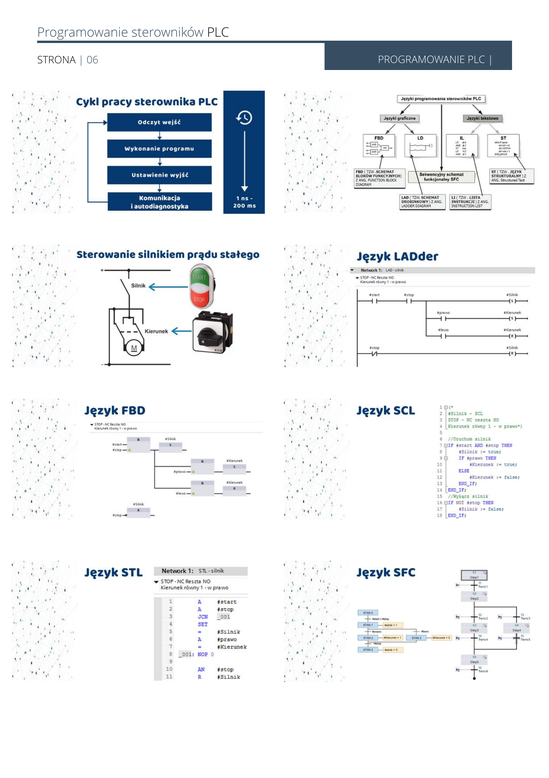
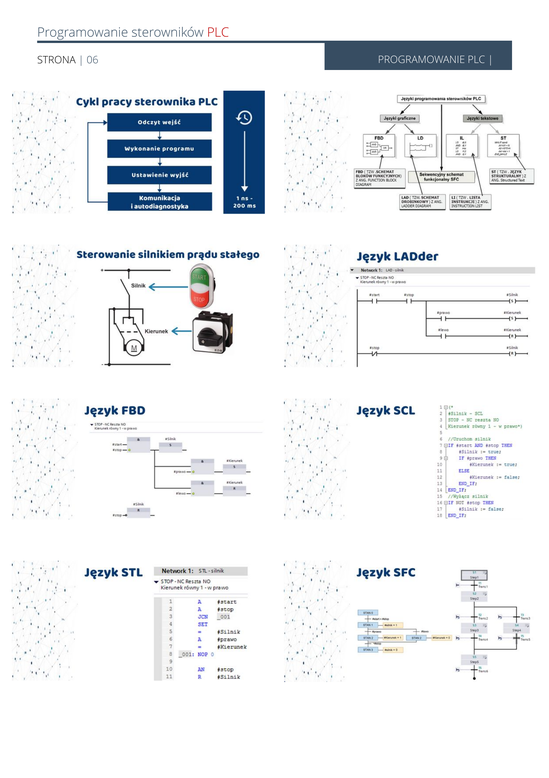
PLC colour: black -> red (218, 32)
